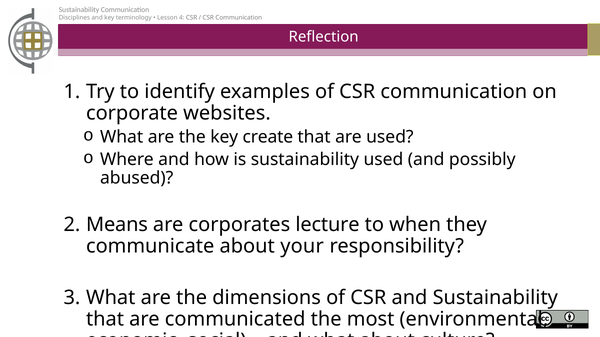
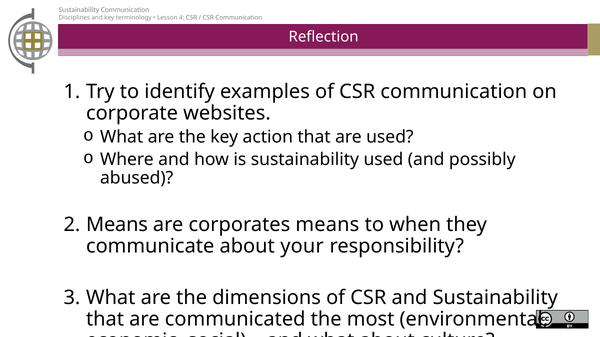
create: create -> action (268, 137)
corporates lecture: lecture -> means (327, 225)
